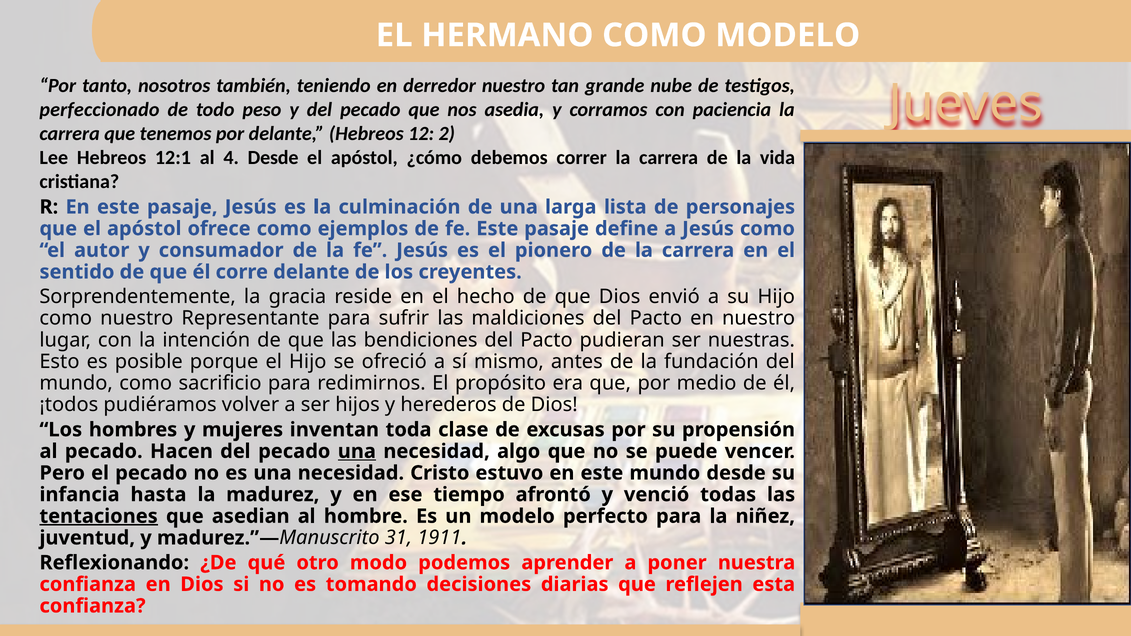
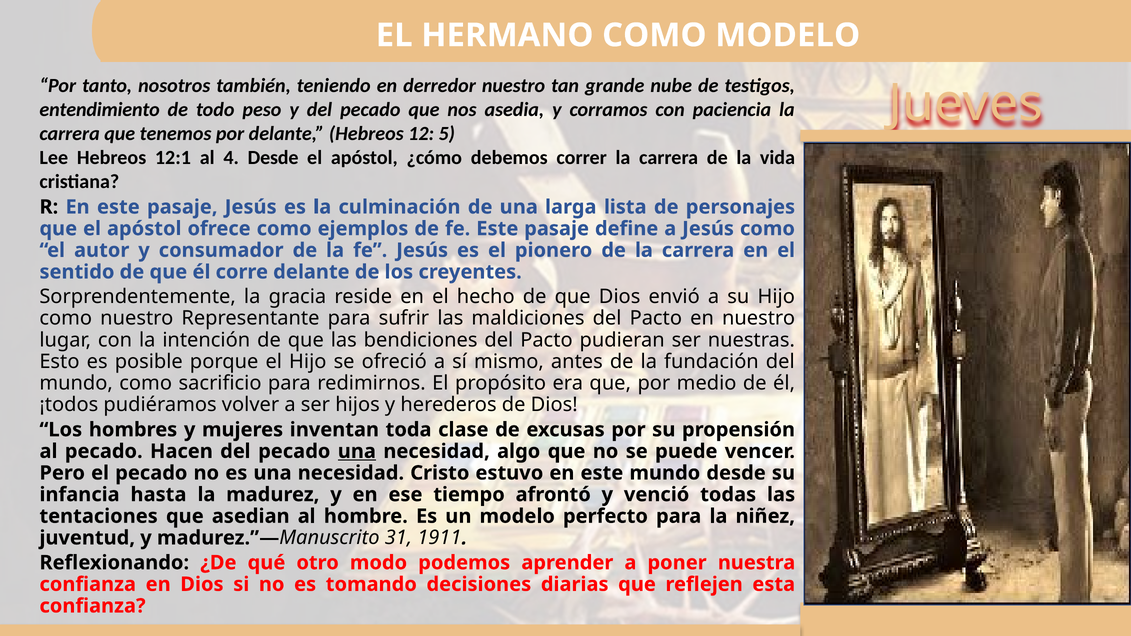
perfeccionado: perfeccionado -> entendimiento (100, 110)
2: 2 -> 5 (447, 134)
tentaciones underline: present -> none (99, 516)
